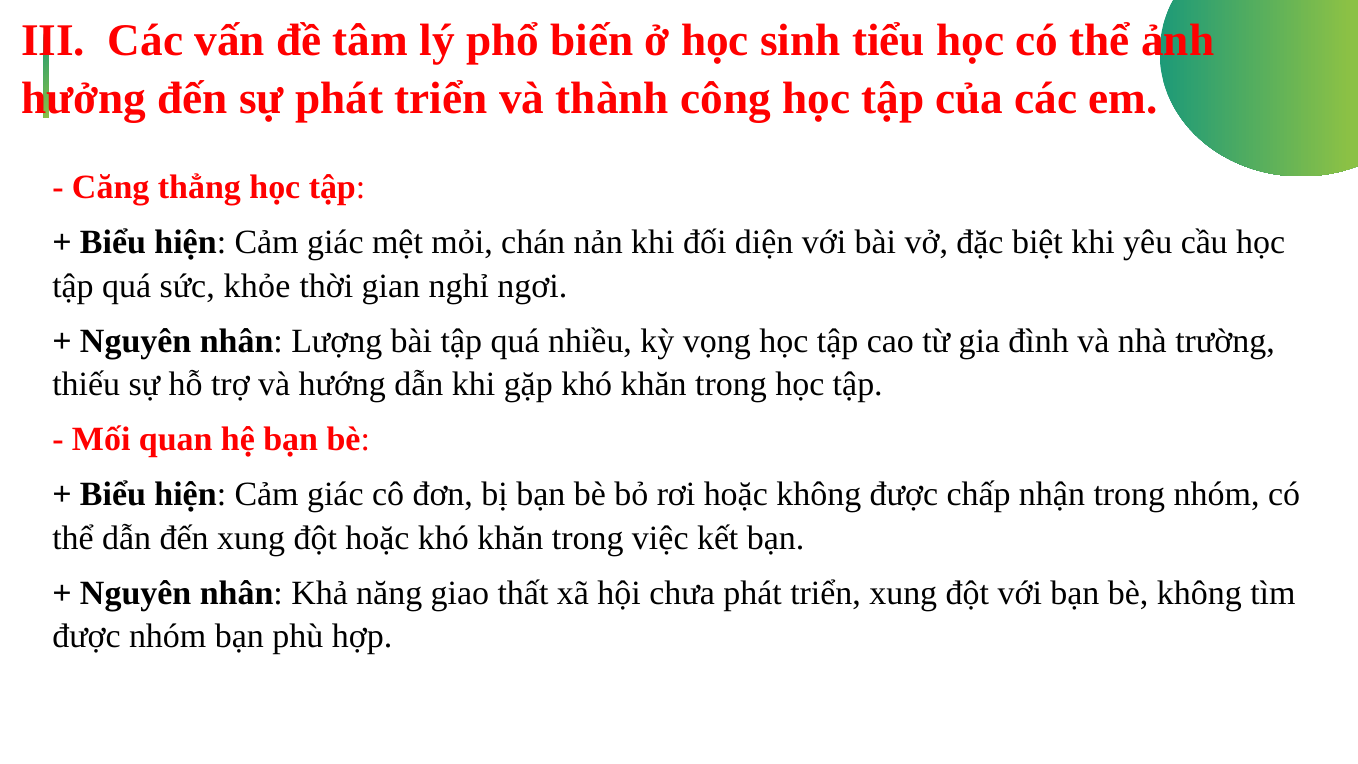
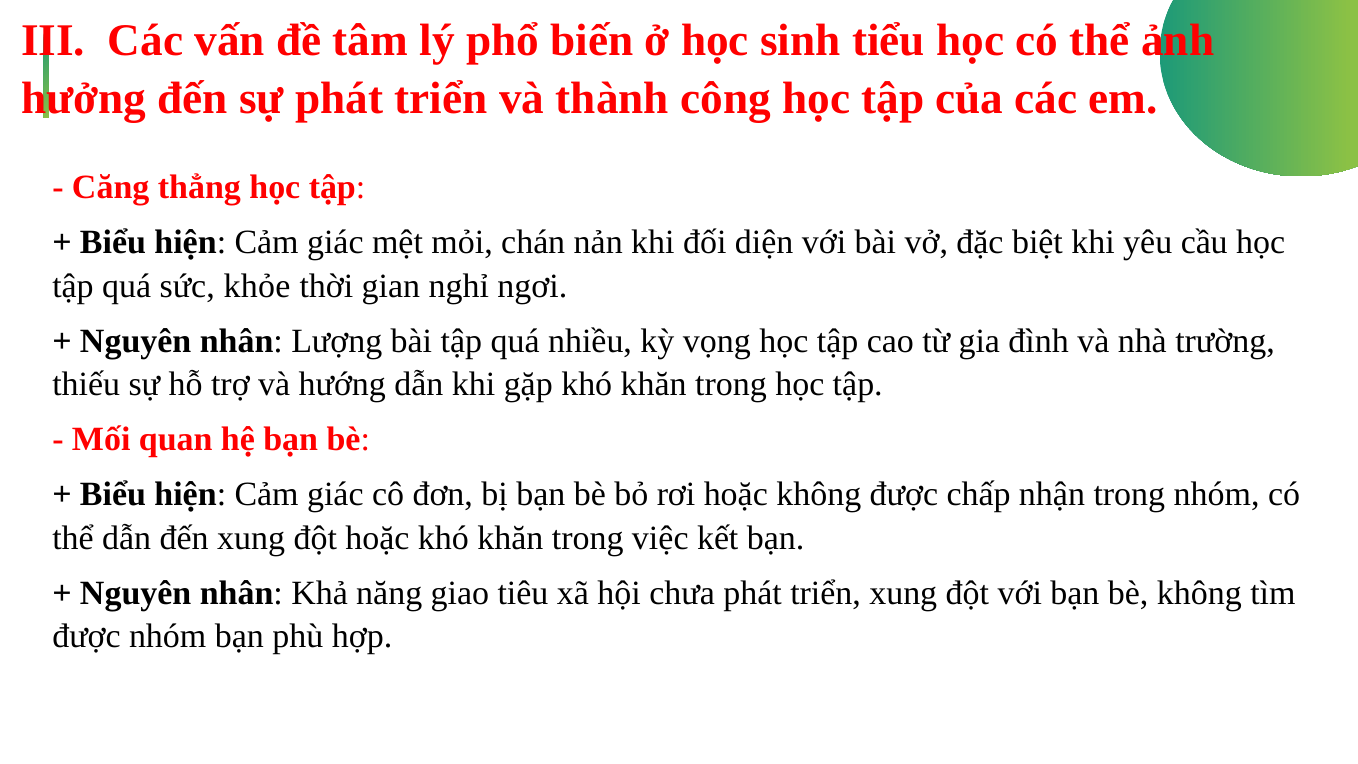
thất: thất -> tiêu (523, 593)
